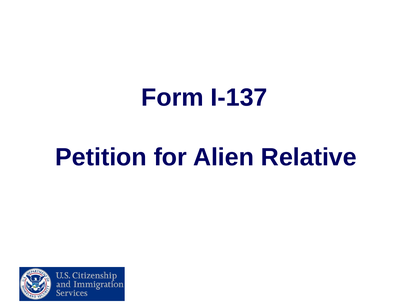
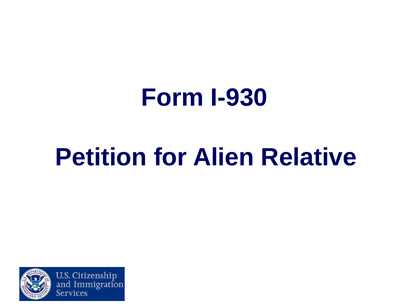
I-137: I-137 -> I-930 (239, 98)
